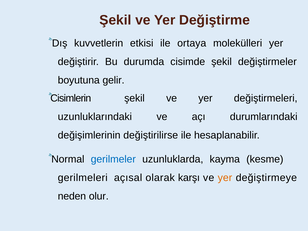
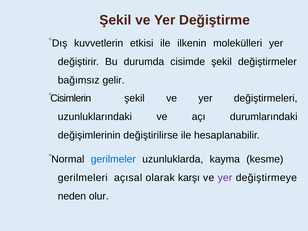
ortaya: ortaya -> ilkenin (192, 43)
boyutuna: boyutuna -> bağımsız (79, 80)
yer colour: orange -> purple (225, 178)
